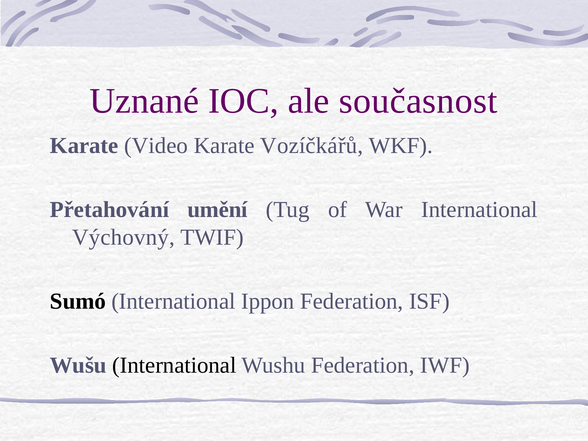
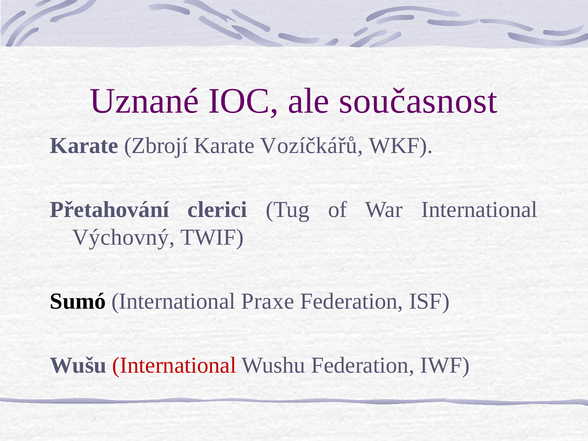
Video: Video -> Zbrojí (156, 146)
umění: umění -> clerici (217, 210)
Ippon: Ippon -> Praxe (268, 301)
International colour: black -> red (174, 365)
